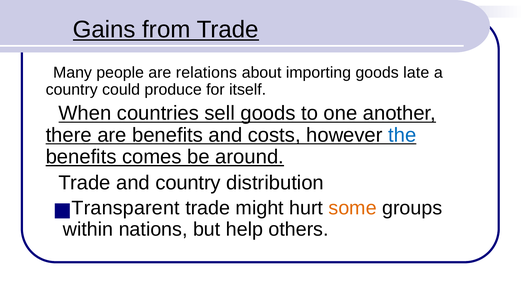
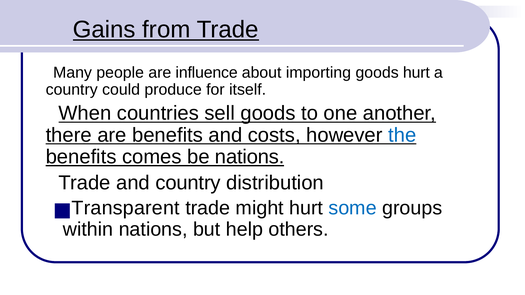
relations: relations -> influence (207, 73)
goods late: late -> hurt (416, 73)
be around: around -> nations (250, 157)
some colour: orange -> blue (353, 208)
